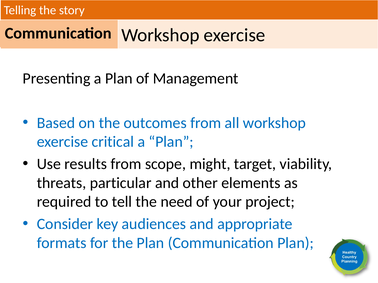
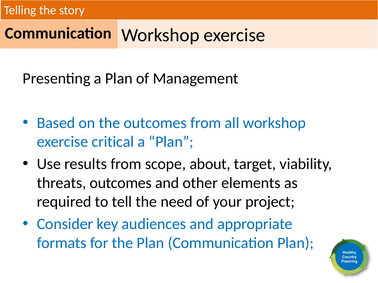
might: might -> about (210, 164)
threats particular: particular -> outcomes (121, 183)
